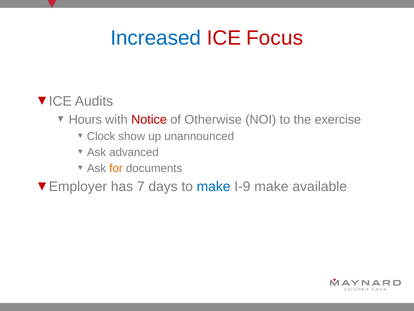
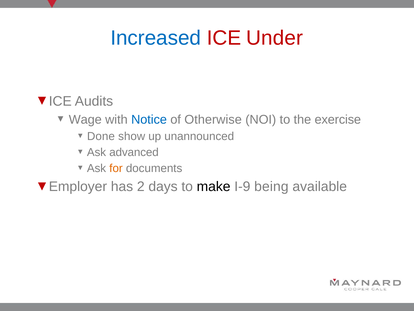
Focus: Focus -> Under (275, 38)
Hours: Hours -> Wage (85, 119)
Notice colour: red -> blue (149, 119)
Clock: Clock -> Done (101, 136)
7: 7 -> 2 (141, 186)
make colour: blue -> black (214, 186)
I-9 make: make -> being (271, 186)
